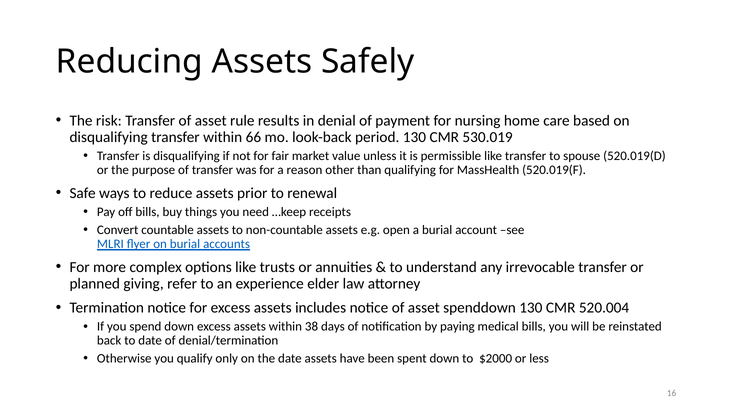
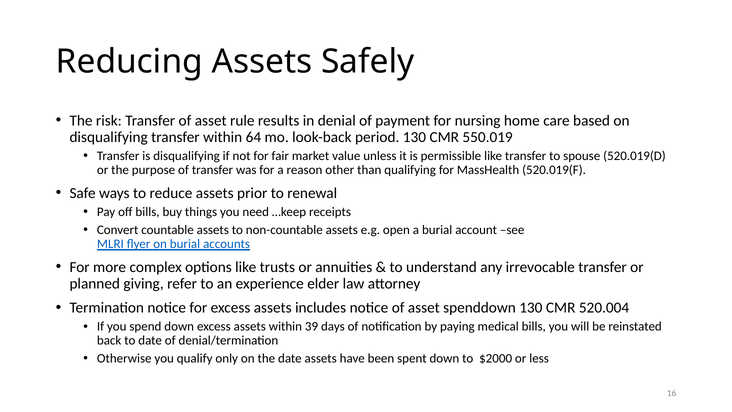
66: 66 -> 64 (253, 137)
530.019: 530.019 -> 550.019 (488, 137)
38: 38 -> 39 (312, 326)
